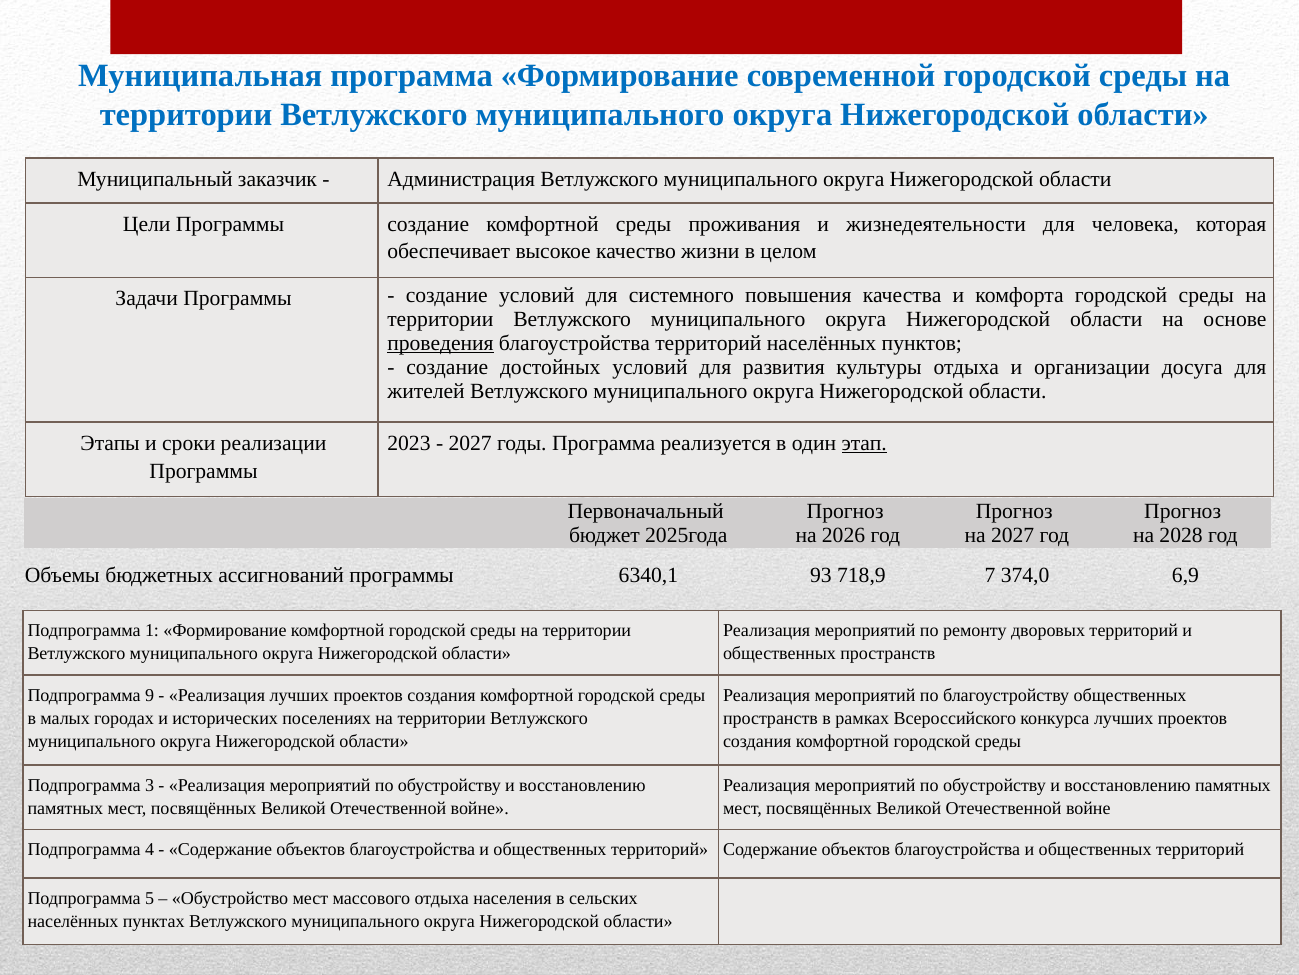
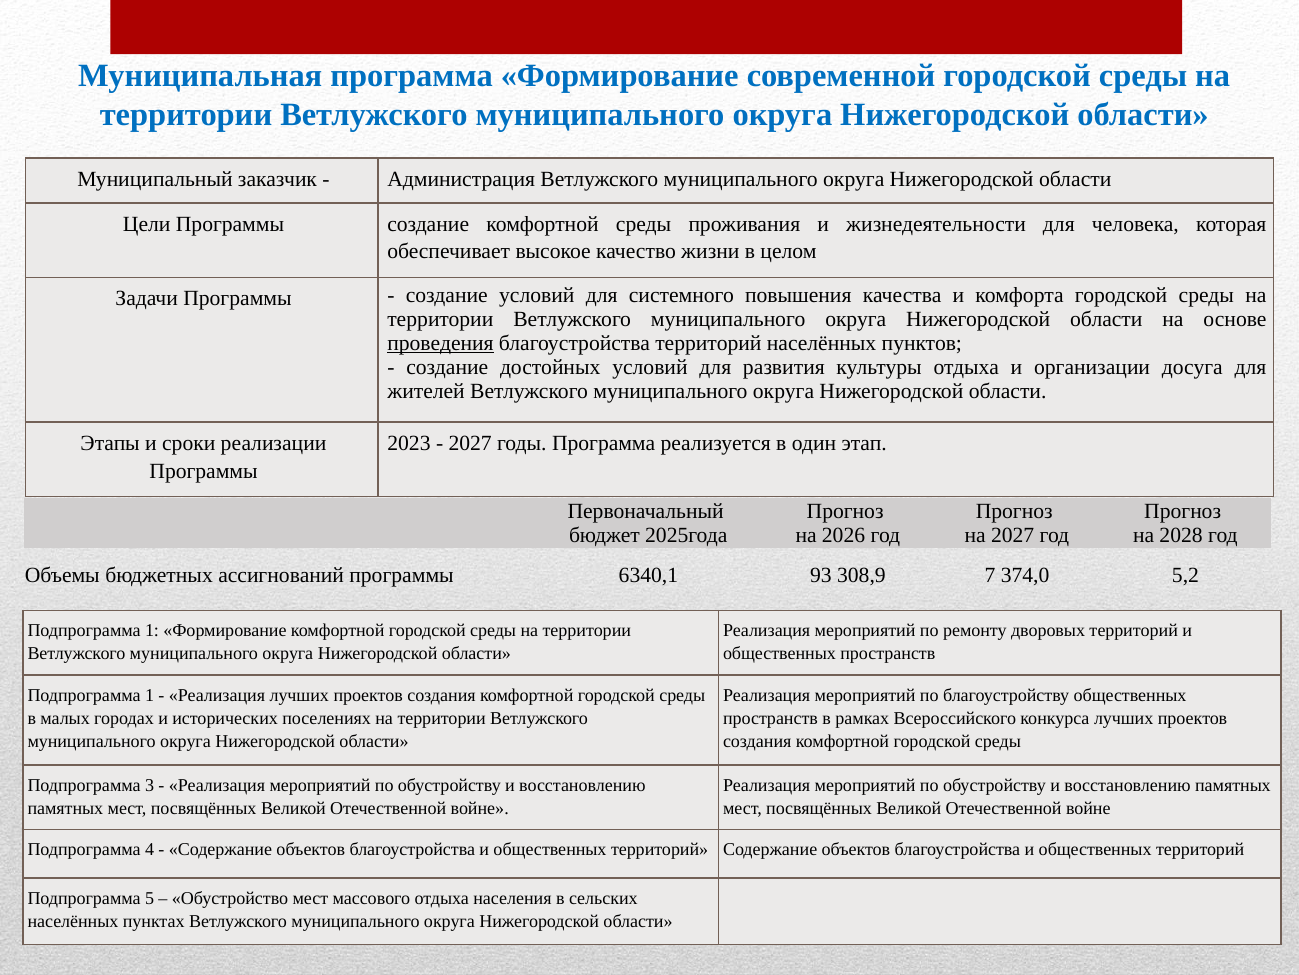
этап underline: present -> none (864, 443)
718,9: 718,9 -> 308,9 (861, 575)
6,9: 6,9 -> 5,2 (1185, 575)
9: 9 -> 1 (150, 695)
